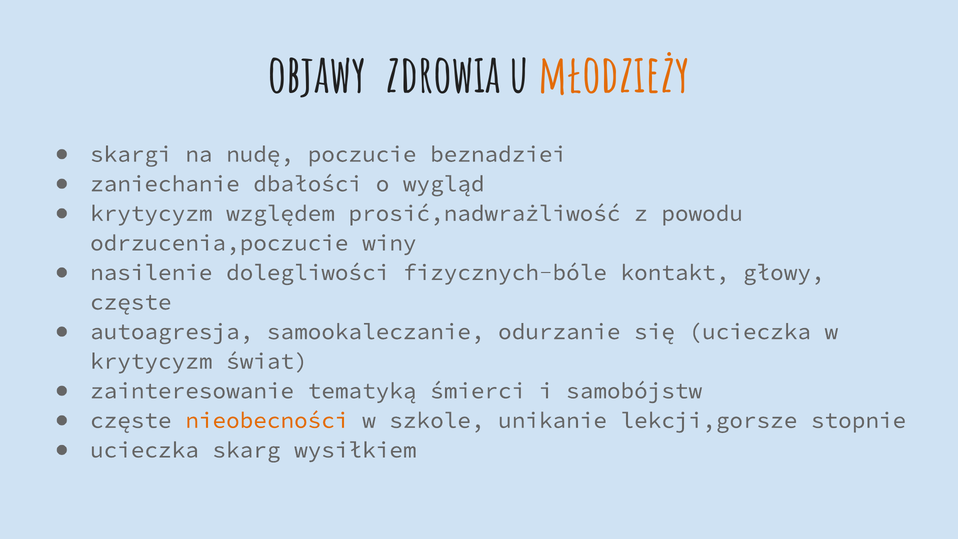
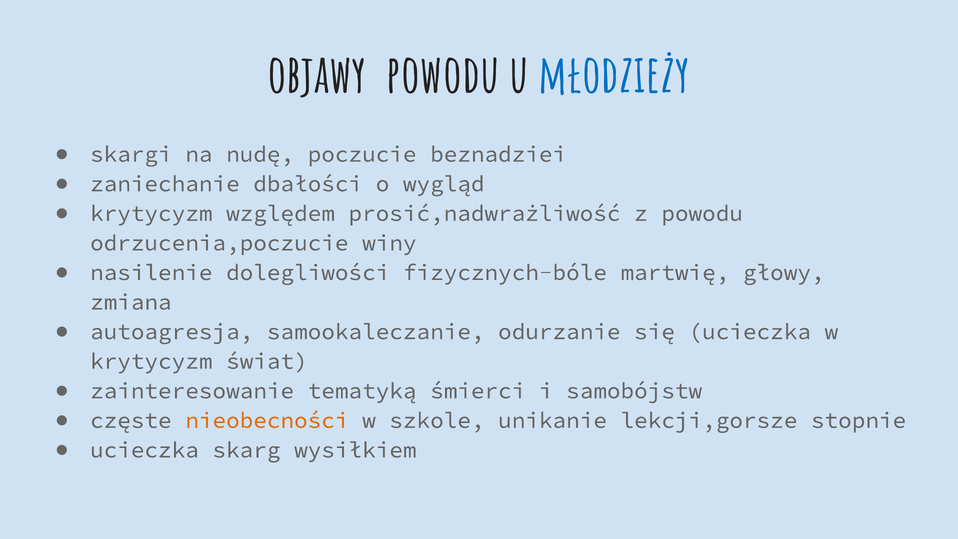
objawy zdrowia: zdrowia -> powodu (443, 76)
młodzieży colour: orange -> blue (614, 76)
kontakt: kontakt -> martwię (675, 272)
częste: częste -> zmiana (131, 302)
